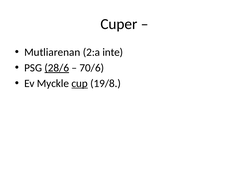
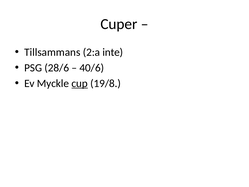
Mutliarenan: Mutliarenan -> Tillsammans (52, 52)
28/6 underline: present -> none (57, 68)
70/6: 70/6 -> 40/6 (92, 68)
